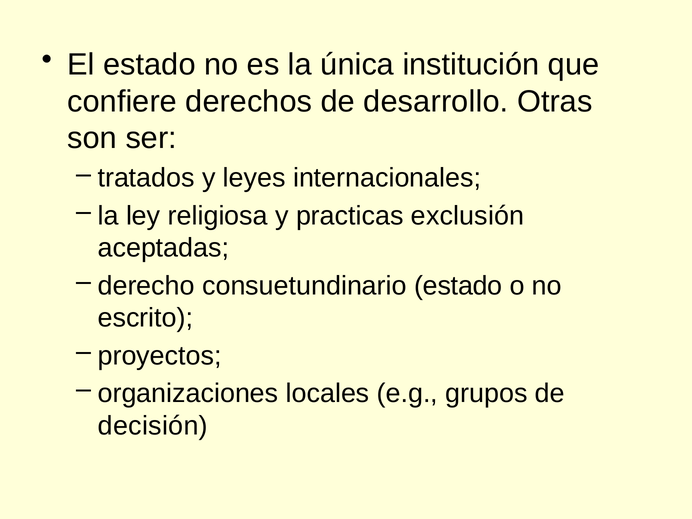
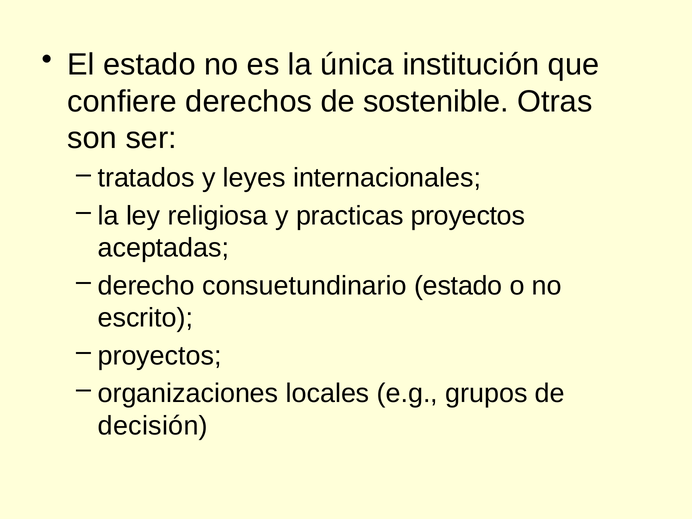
desarrollo: desarrollo -> sostenible (436, 101)
practicas exclusión: exclusión -> proyectos (468, 216)
